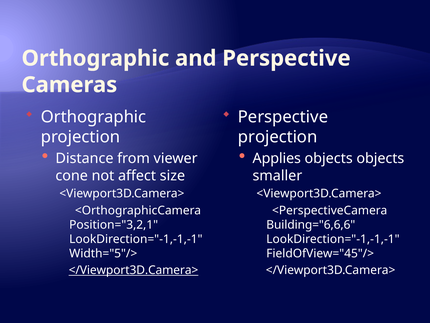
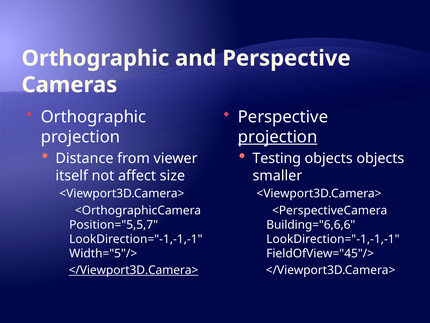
projection underline: none -> present (278, 137)
Applies: Applies -> Testing (277, 158)
cone: cone -> itself (72, 175)
Position="3,2,1: Position="3,2,1 -> Position="5,5,7 (114, 224)
